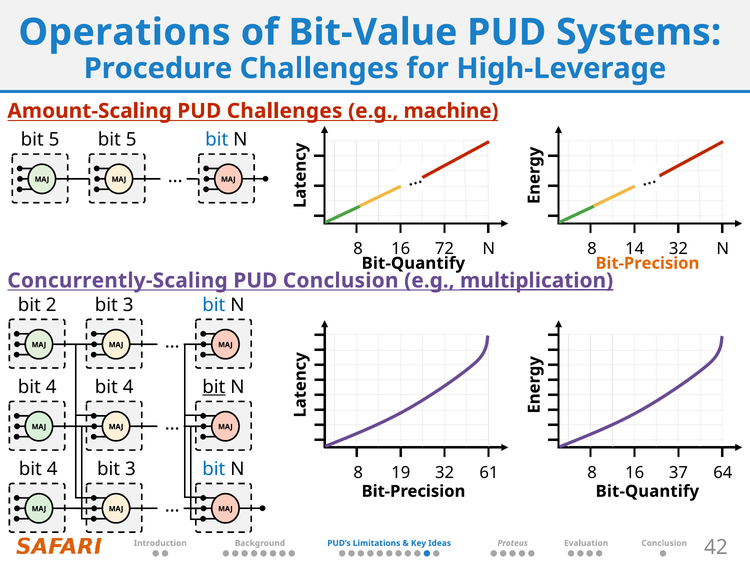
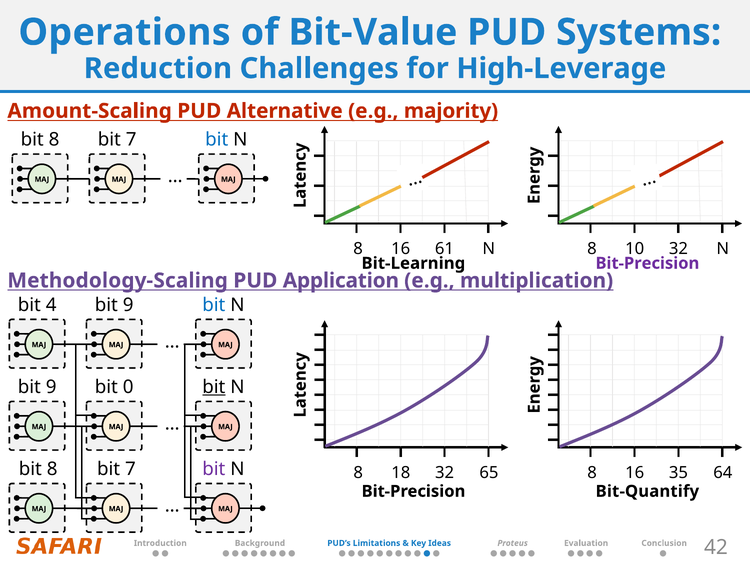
Procedure: Procedure -> Reduction (158, 68)
PUD Challenges: Challenges -> Alternative (285, 111)
machine: machine -> majority (451, 111)
5: 5 -> 8 (54, 140)
5: 5 -> 7 (131, 140)
72: 72 -> 61 (444, 249)
14: 14 -> 10 (635, 249)
Bit-Quantify: Bit-Quantify -> Bit-Learning (413, 263)
Bit-Precision colour: orange -> purple (647, 263)
Concurrently-Scaling: Concurrently-Scaling -> Methodology-Scaling (118, 280)
PUD Conclusion: Conclusion -> Application (341, 280)
multiplication underline: present -> none (537, 280)
2: 2 -> 4 (51, 305)
3: 3 -> 9 (128, 305)
4: 4 -> 9 (51, 387)
4: 4 -> 0 (128, 387)
4: 4 -> 8 (52, 469)
3: 3 -> 7 (130, 469)
bit colour: blue -> purple (214, 469)
19: 19 -> 18 (401, 472)
61: 61 -> 65 (489, 472)
37: 37 -> 35 (678, 472)
